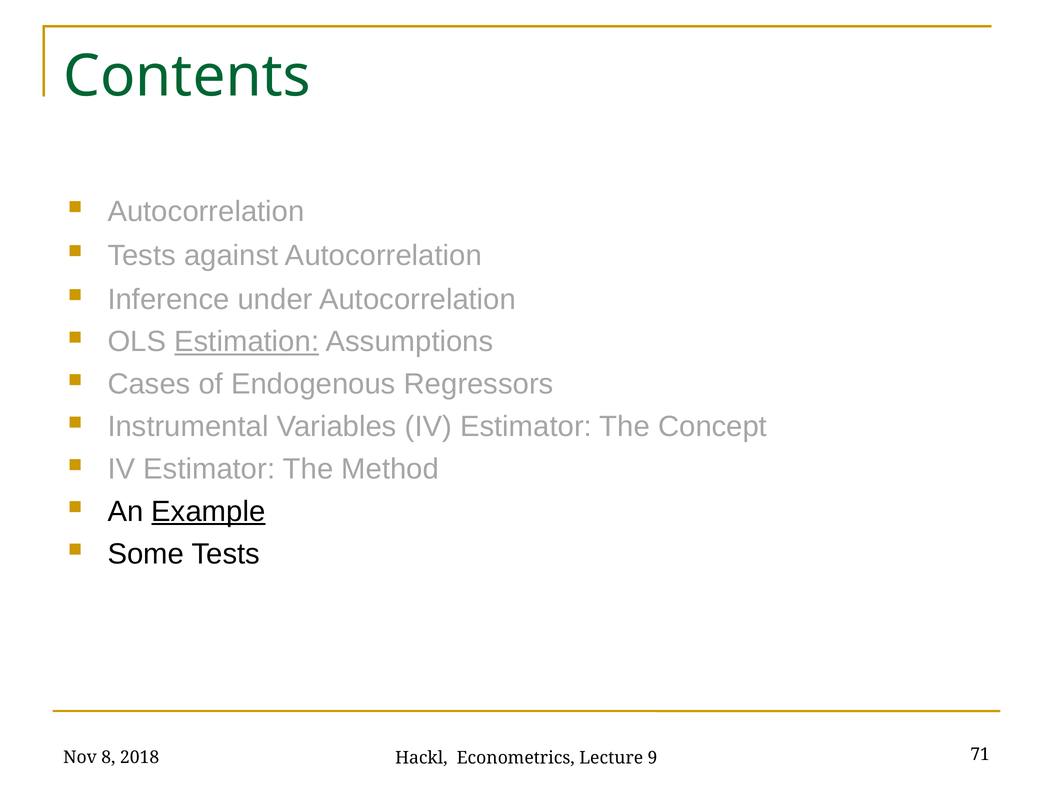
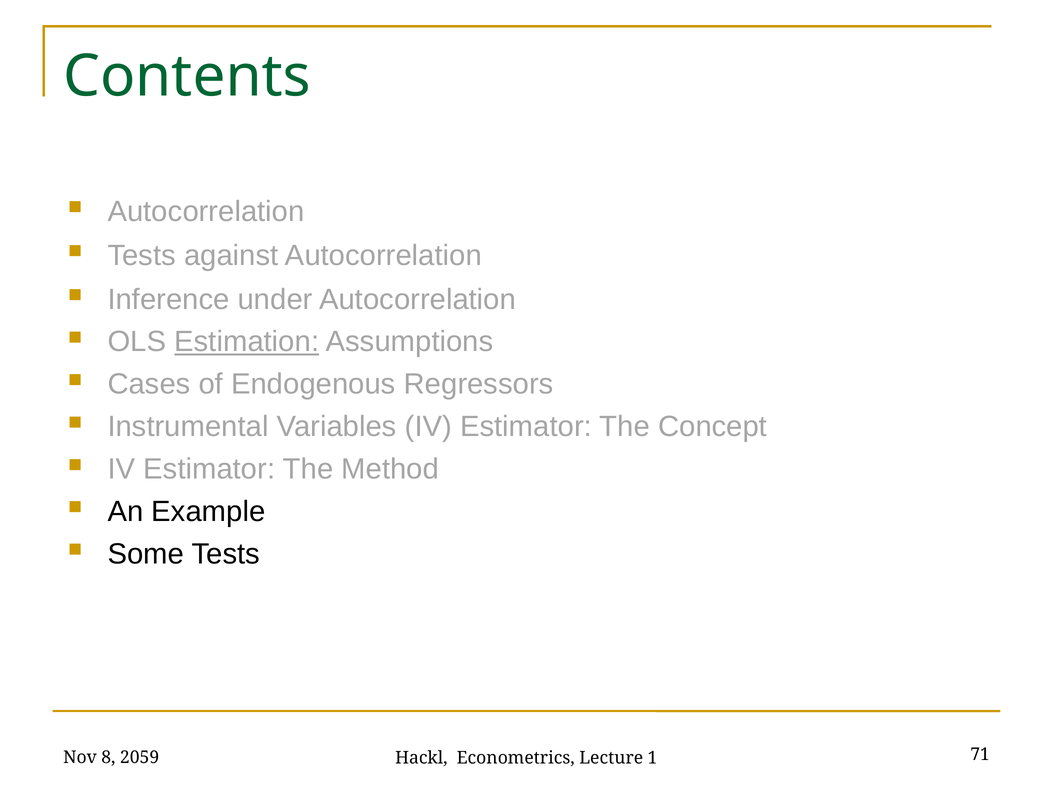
Example underline: present -> none (208, 511)
2018: 2018 -> 2059 (140, 757)
9: 9 -> 1 (653, 758)
